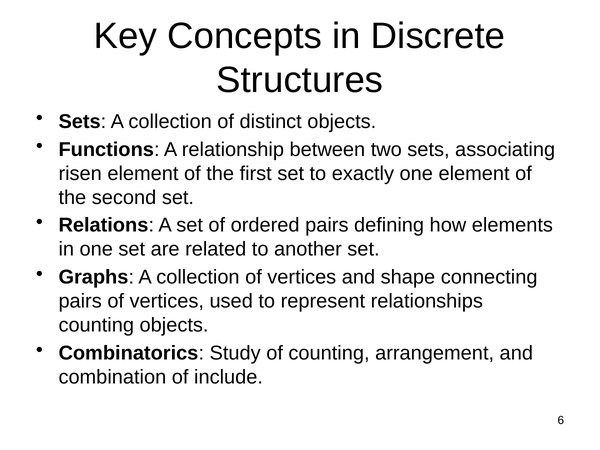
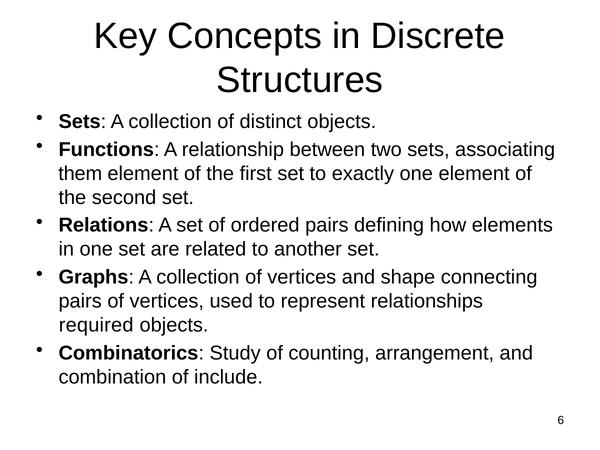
risen: risen -> them (80, 173)
counting: counting -> required (96, 325)
